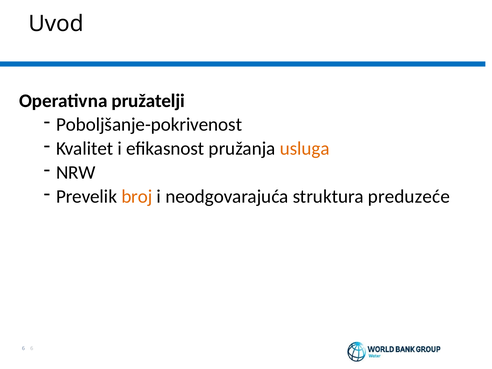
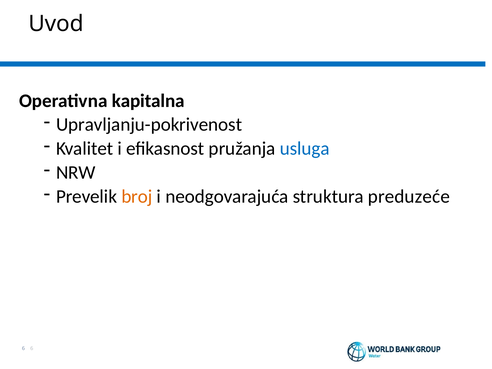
pružatelji: pružatelji -> kapitalna (148, 101)
Poboljšanje-pokrivenost: Poboljšanje-pokrivenost -> Upravljanju-pokrivenost (149, 125)
usluga colour: orange -> blue (305, 149)
